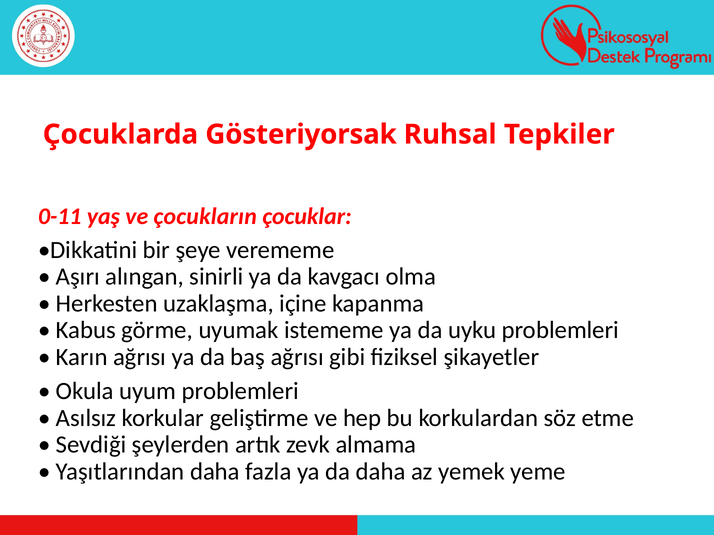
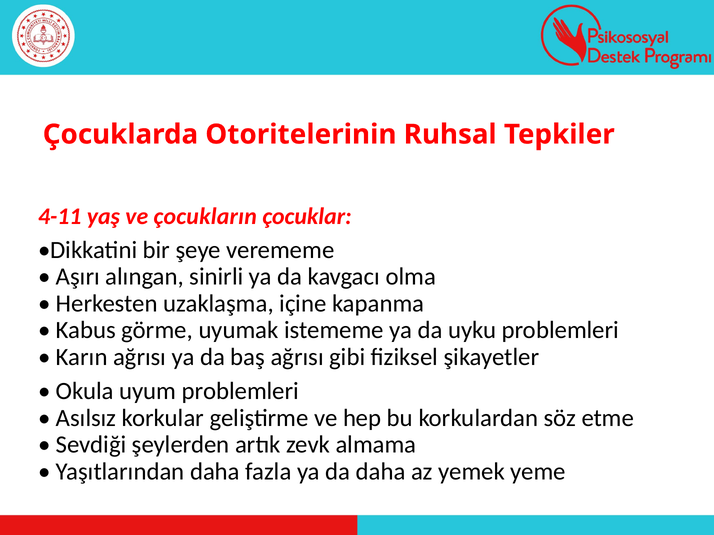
Gösteriyorsak: Gösteriyorsak -> Otoritelerinin (301, 135)
0-11: 0-11 -> 4-11 (60, 217)
